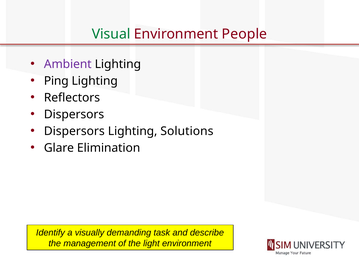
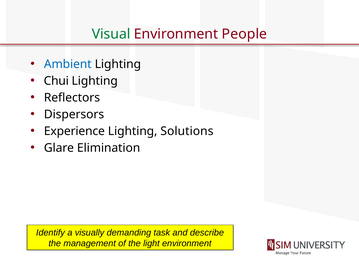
Ambient colour: purple -> blue (68, 64)
Ping: Ping -> Chui (56, 81)
Dispersors: Dispersors -> Experience (74, 131)
